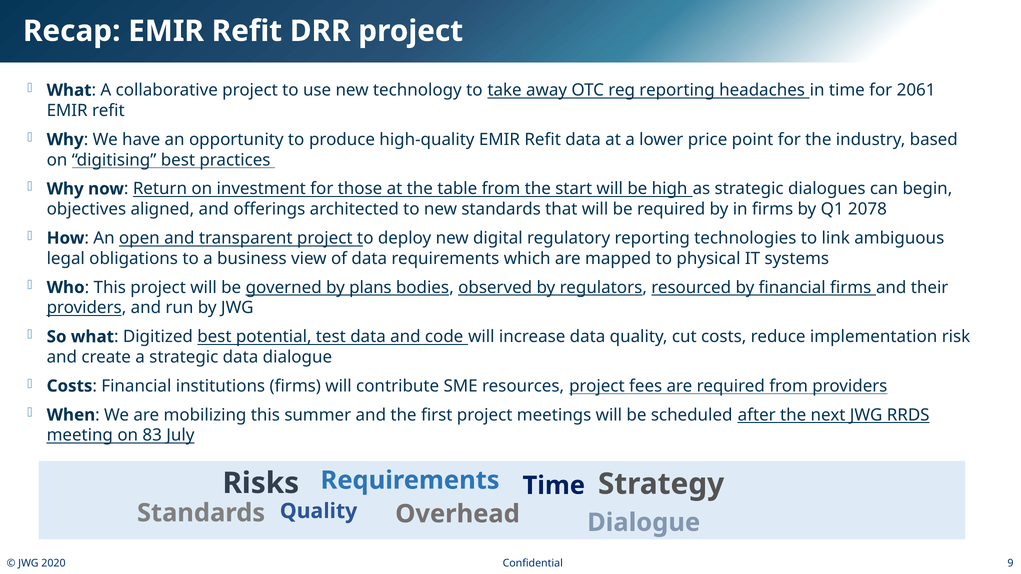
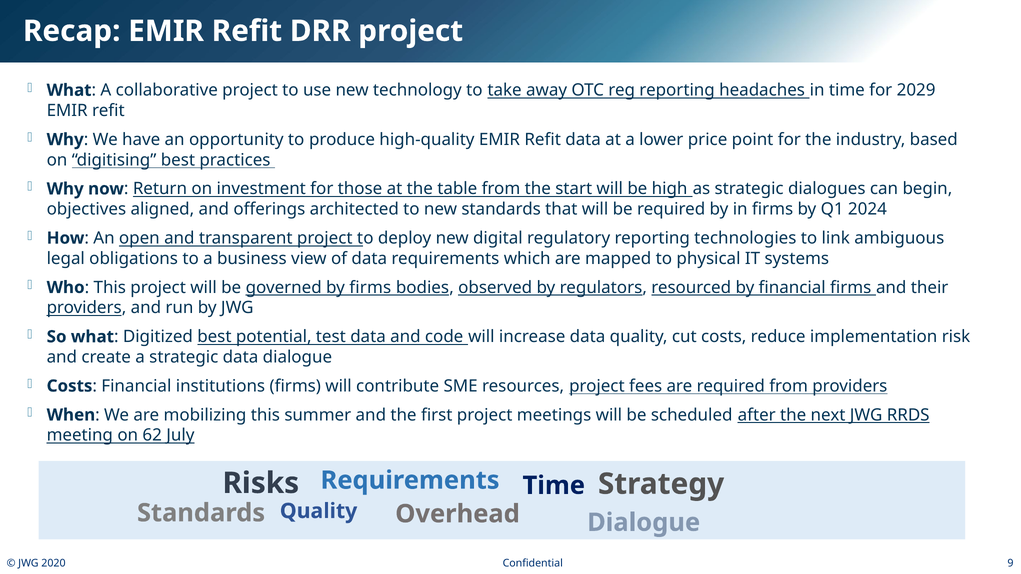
2061: 2061 -> 2029 (916, 90)
2078: 2078 -> 2024 (867, 209)
by plans: plans -> firms (370, 288)
83: 83 -> 62 (152, 436)
